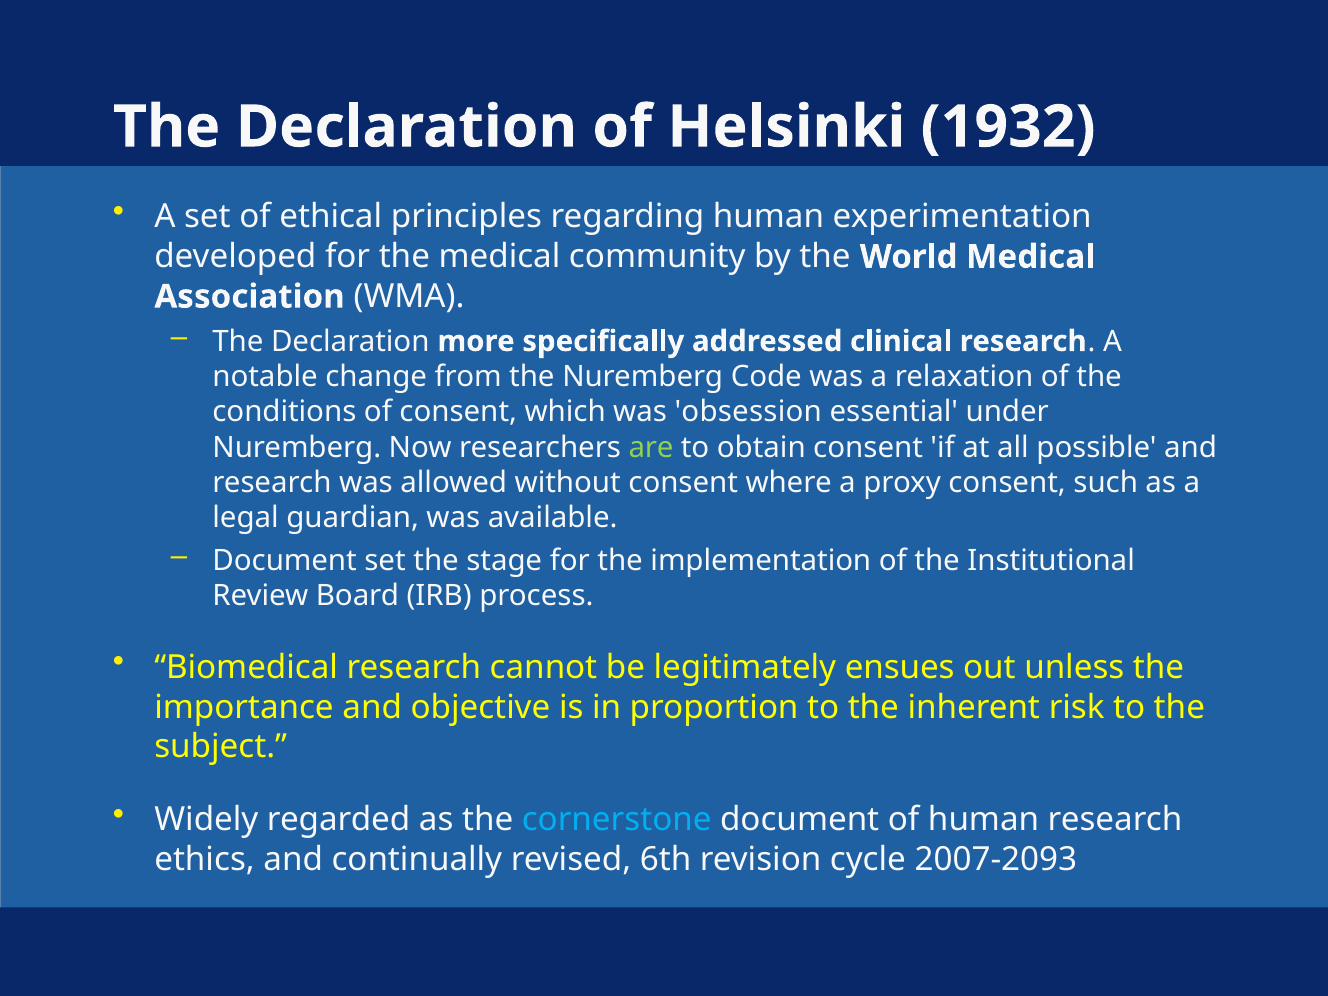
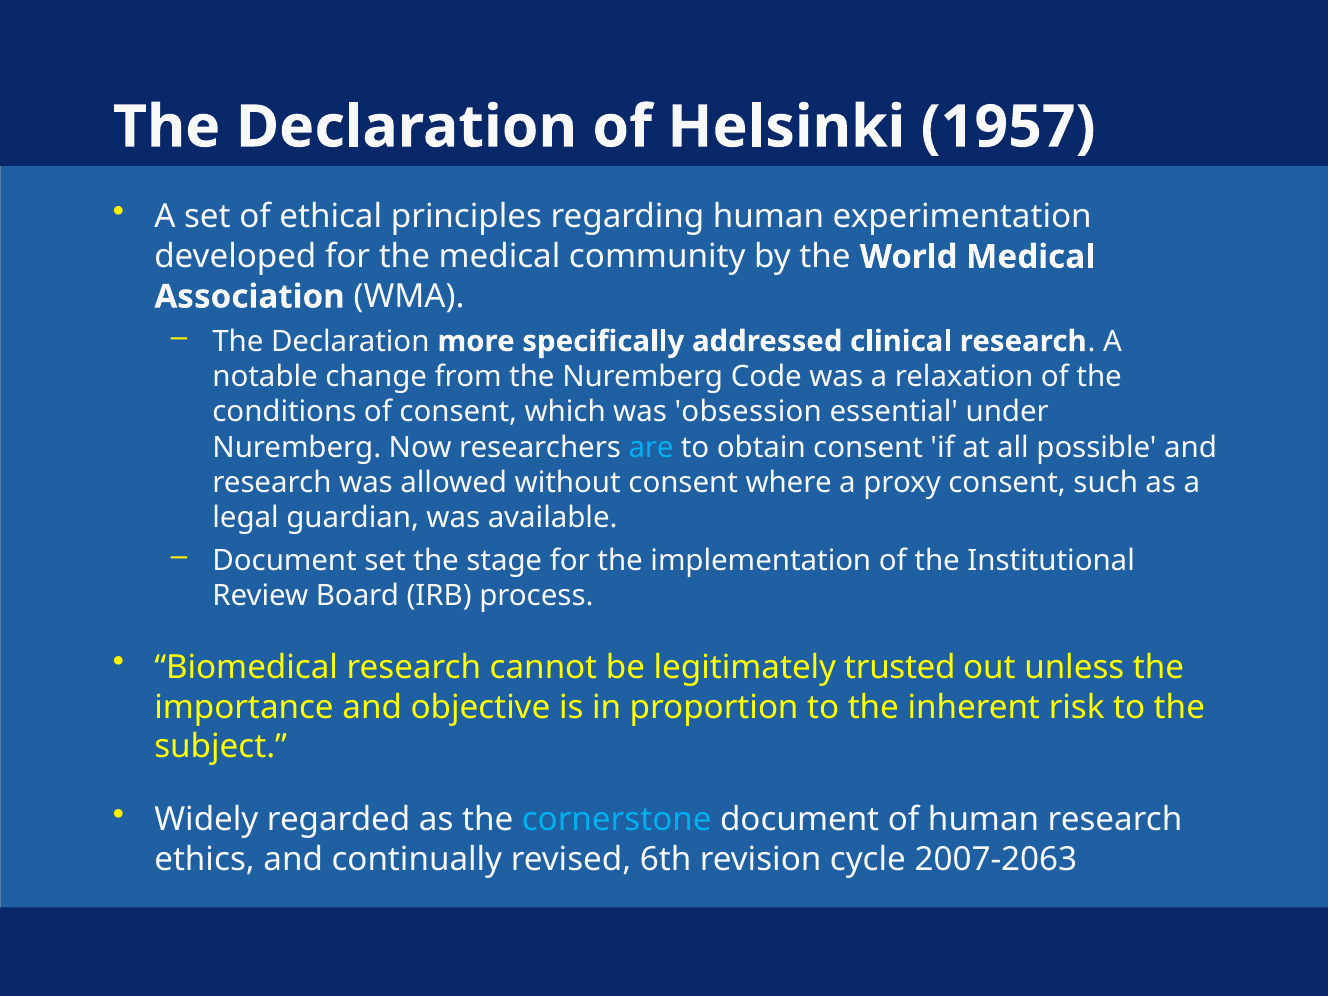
1932: 1932 -> 1957 (1008, 127)
are colour: light green -> light blue (651, 447)
ensues: ensues -> trusted (900, 667)
2007-2093: 2007-2093 -> 2007-2063 (996, 860)
